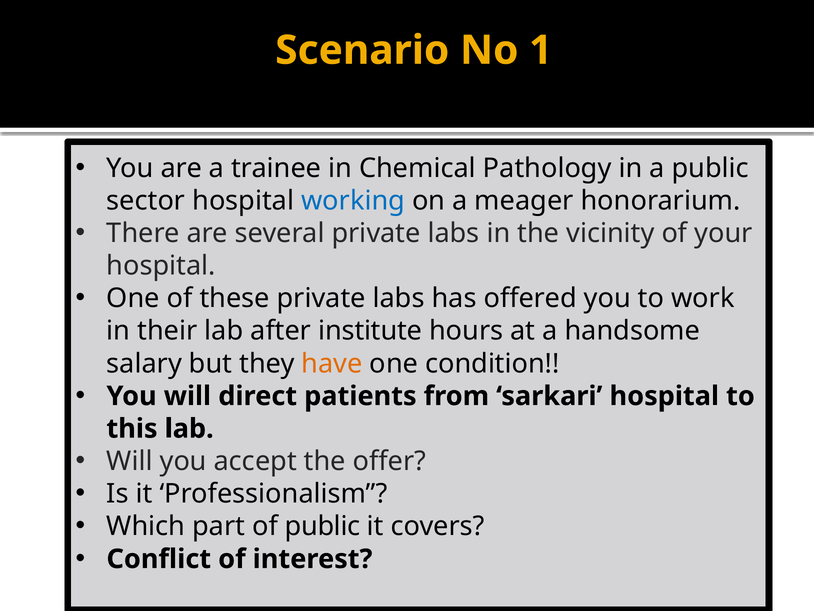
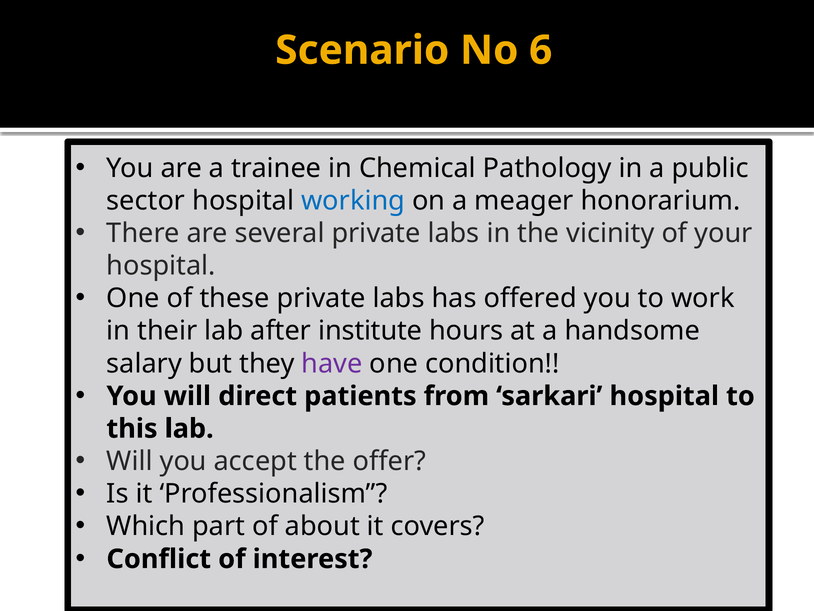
1: 1 -> 6 (541, 50)
have colour: orange -> purple (332, 363)
of public: public -> about (322, 526)
